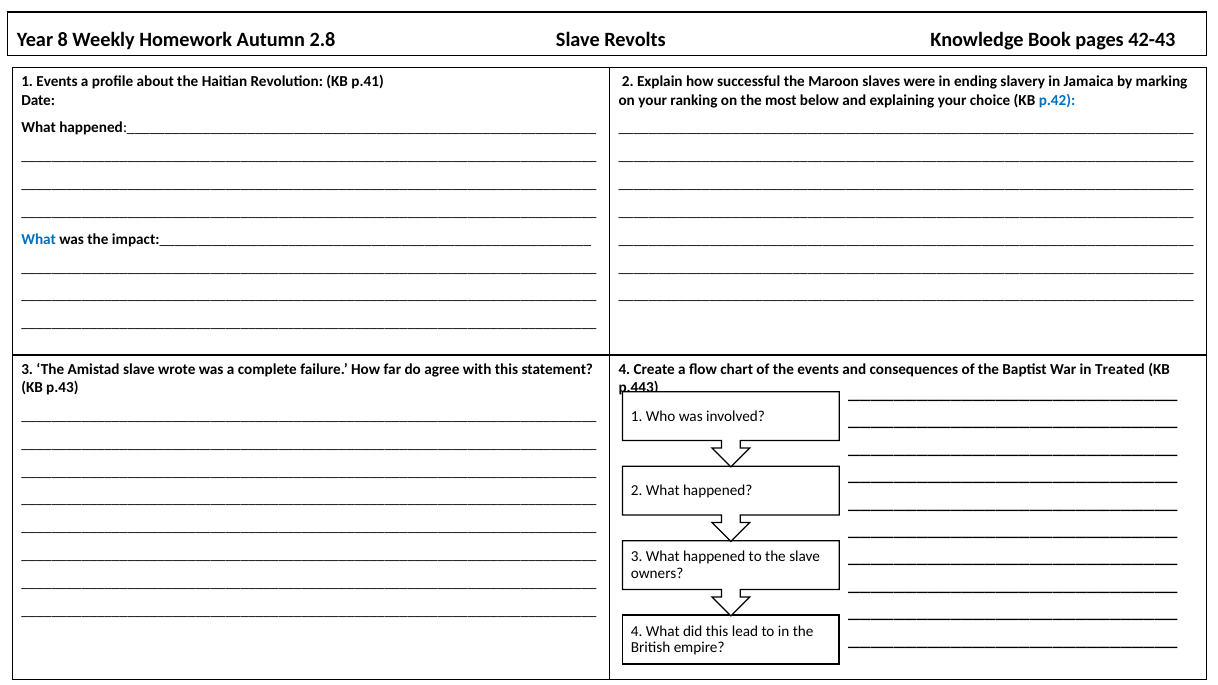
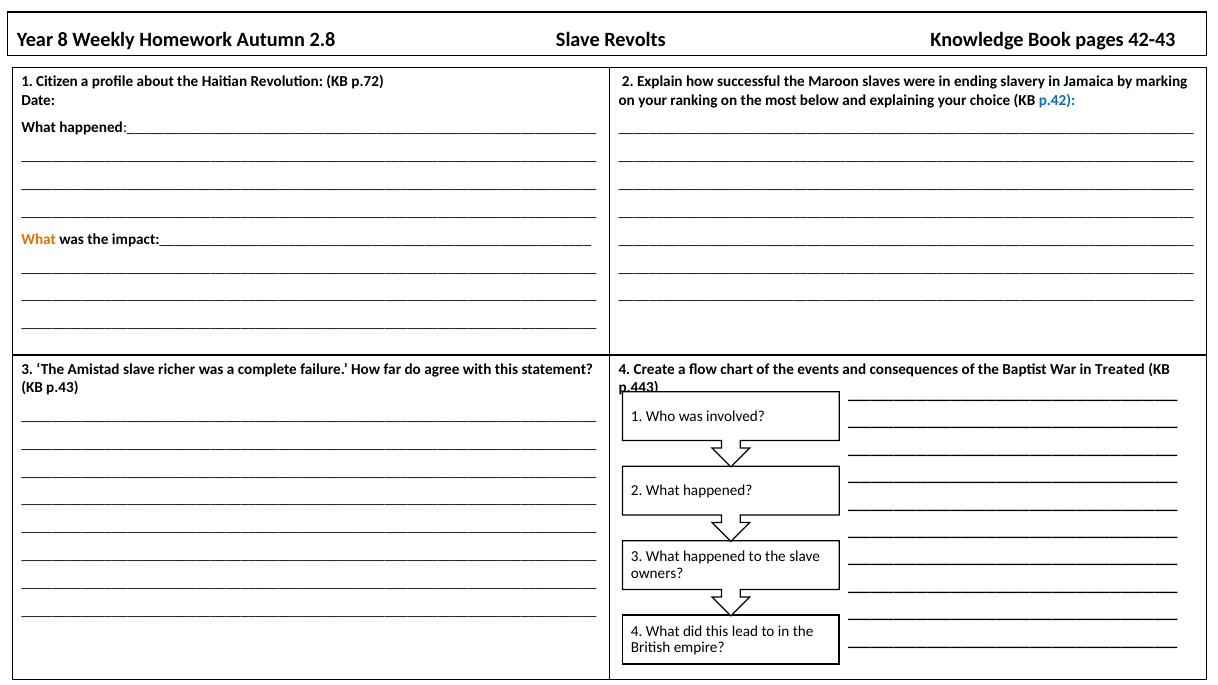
1 Events: Events -> Citizen (57, 82)
p.41: p.41 -> p.72 (368, 82)
What colour: blue -> orange (39, 239)
wrote: wrote -> richer (177, 369)
